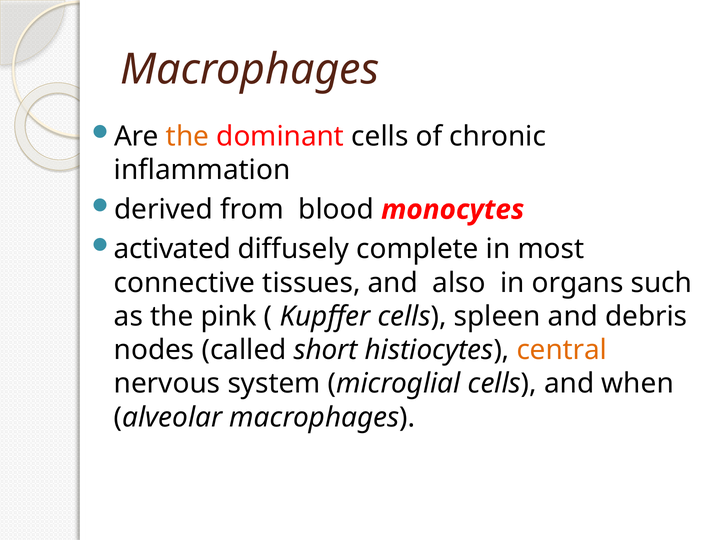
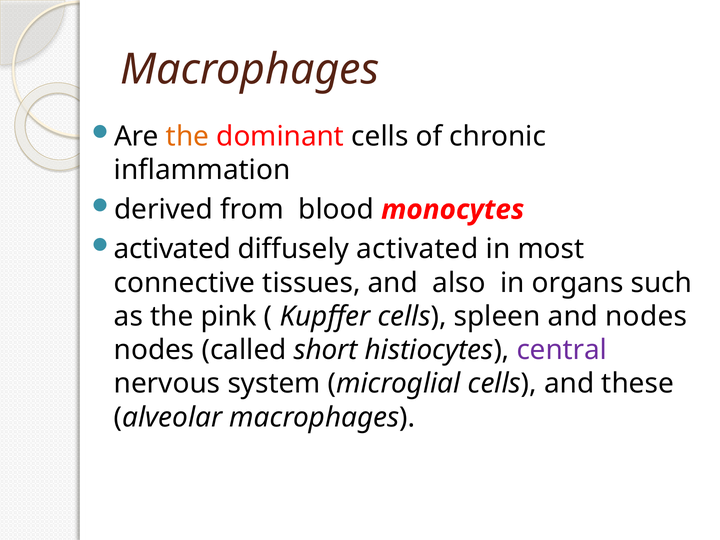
diffusely complete: complete -> activated (417, 249)
and debris: debris -> nodes (646, 316)
central colour: orange -> purple (562, 350)
when: when -> these (638, 384)
